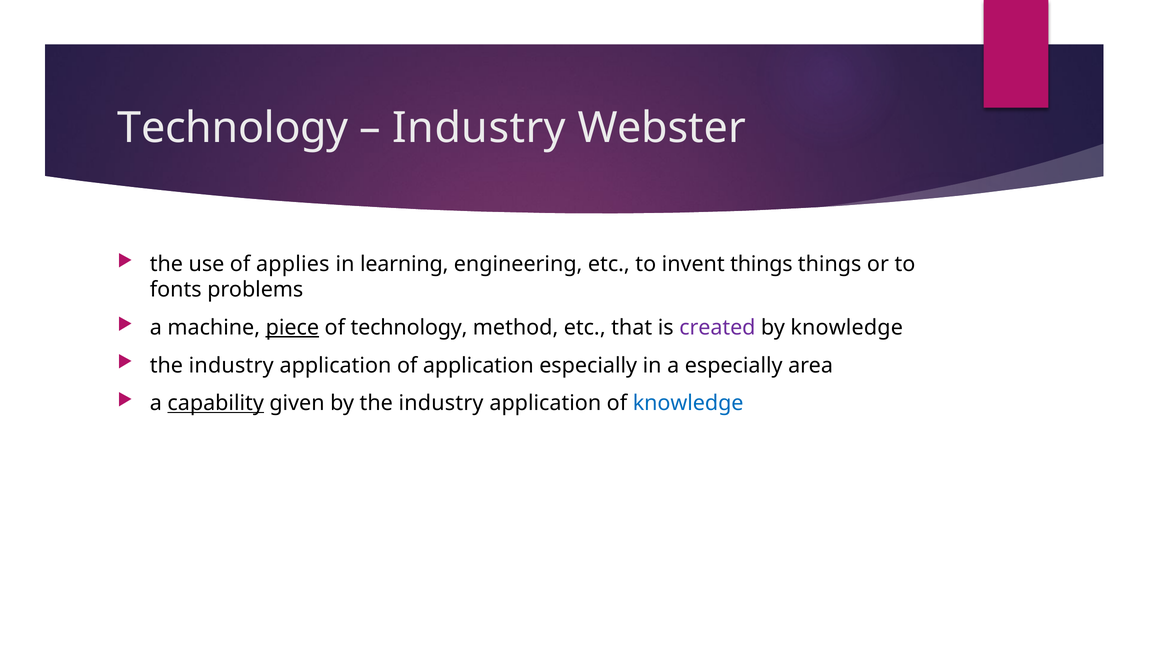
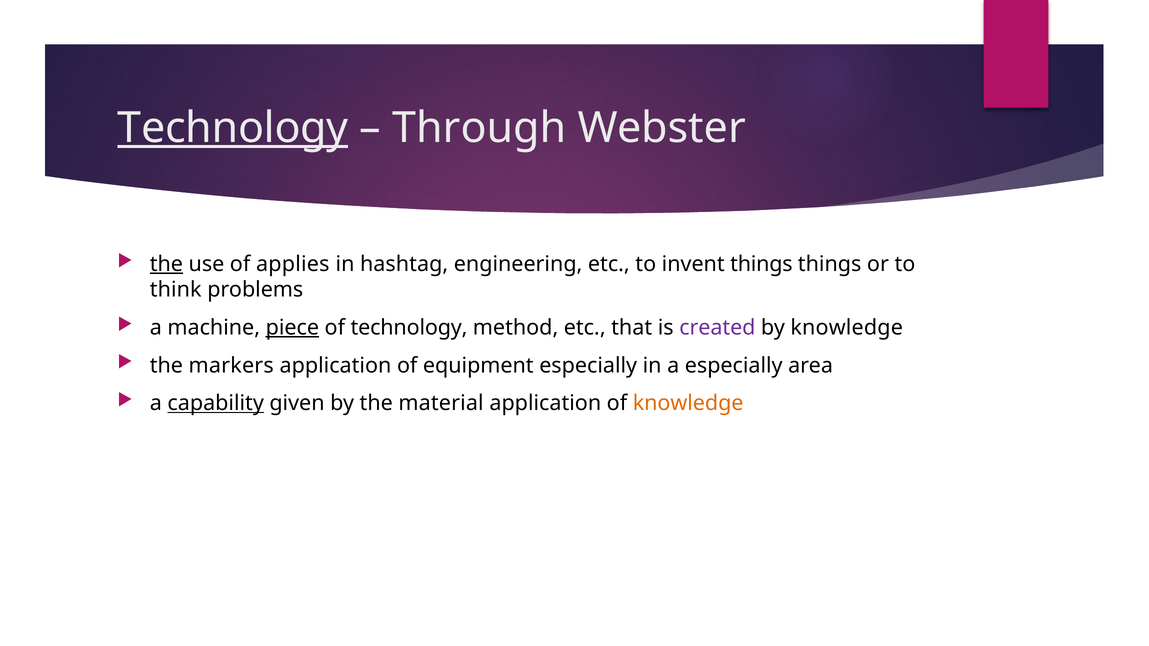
Technology underline: none -> present (233, 128)
Industry: Industry -> Through (479, 128)
the underline: none -> present (166, 264)
learning: learning -> hashtag (404, 264)
fonts: fonts -> think (176, 290)
industry: industry -> markers (231, 366)
of application: application -> equipment (478, 366)
by the industry: industry -> material (441, 403)
knowledge colour: blue -> orange (688, 403)
